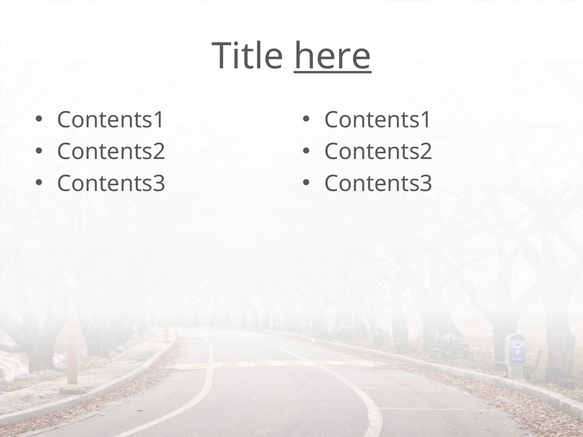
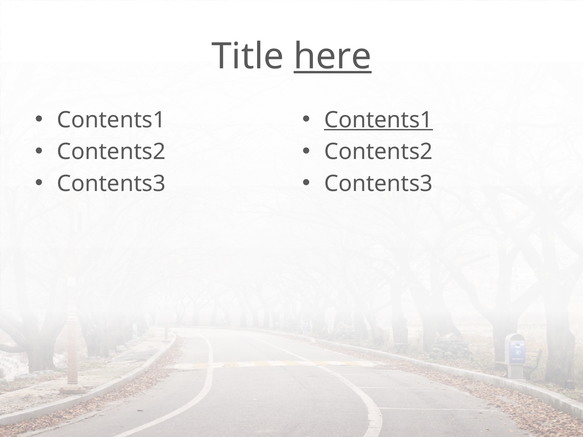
Contents1 underline: none -> present (379, 120)
